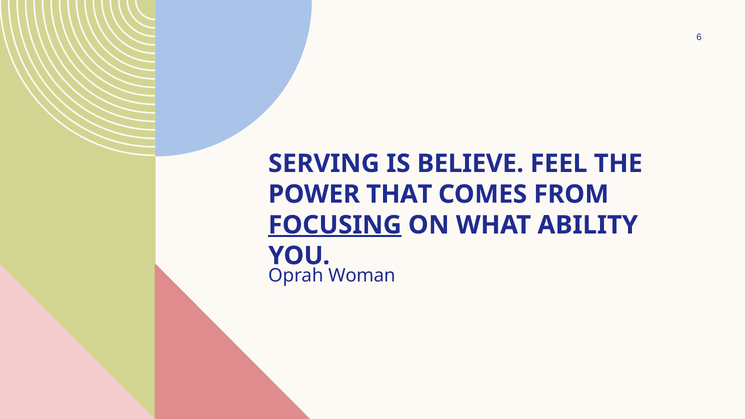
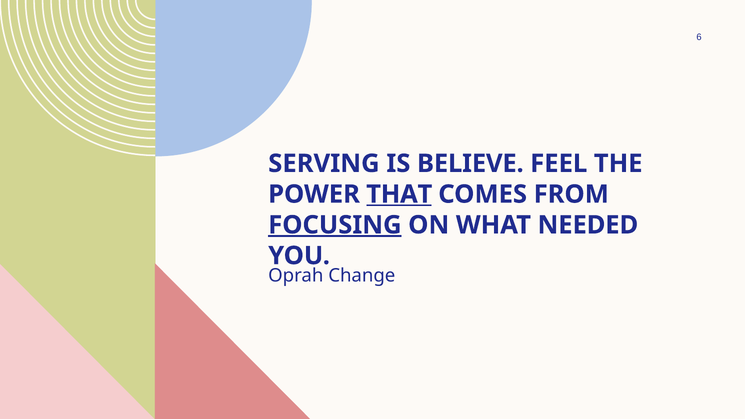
THAT underline: none -> present (399, 194)
ABILITY: ABILITY -> NEEDED (588, 225)
Woman: Woman -> Change (362, 276)
